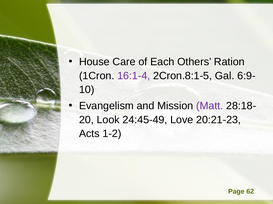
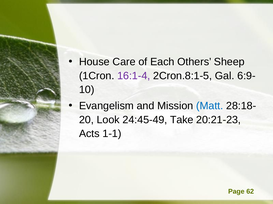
Ration: Ration -> Sheep (229, 62)
Matt colour: purple -> blue (210, 106)
Love: Love -> Take (182, 120)
1-2: 1-2 -> 1-1 (112, 134)
